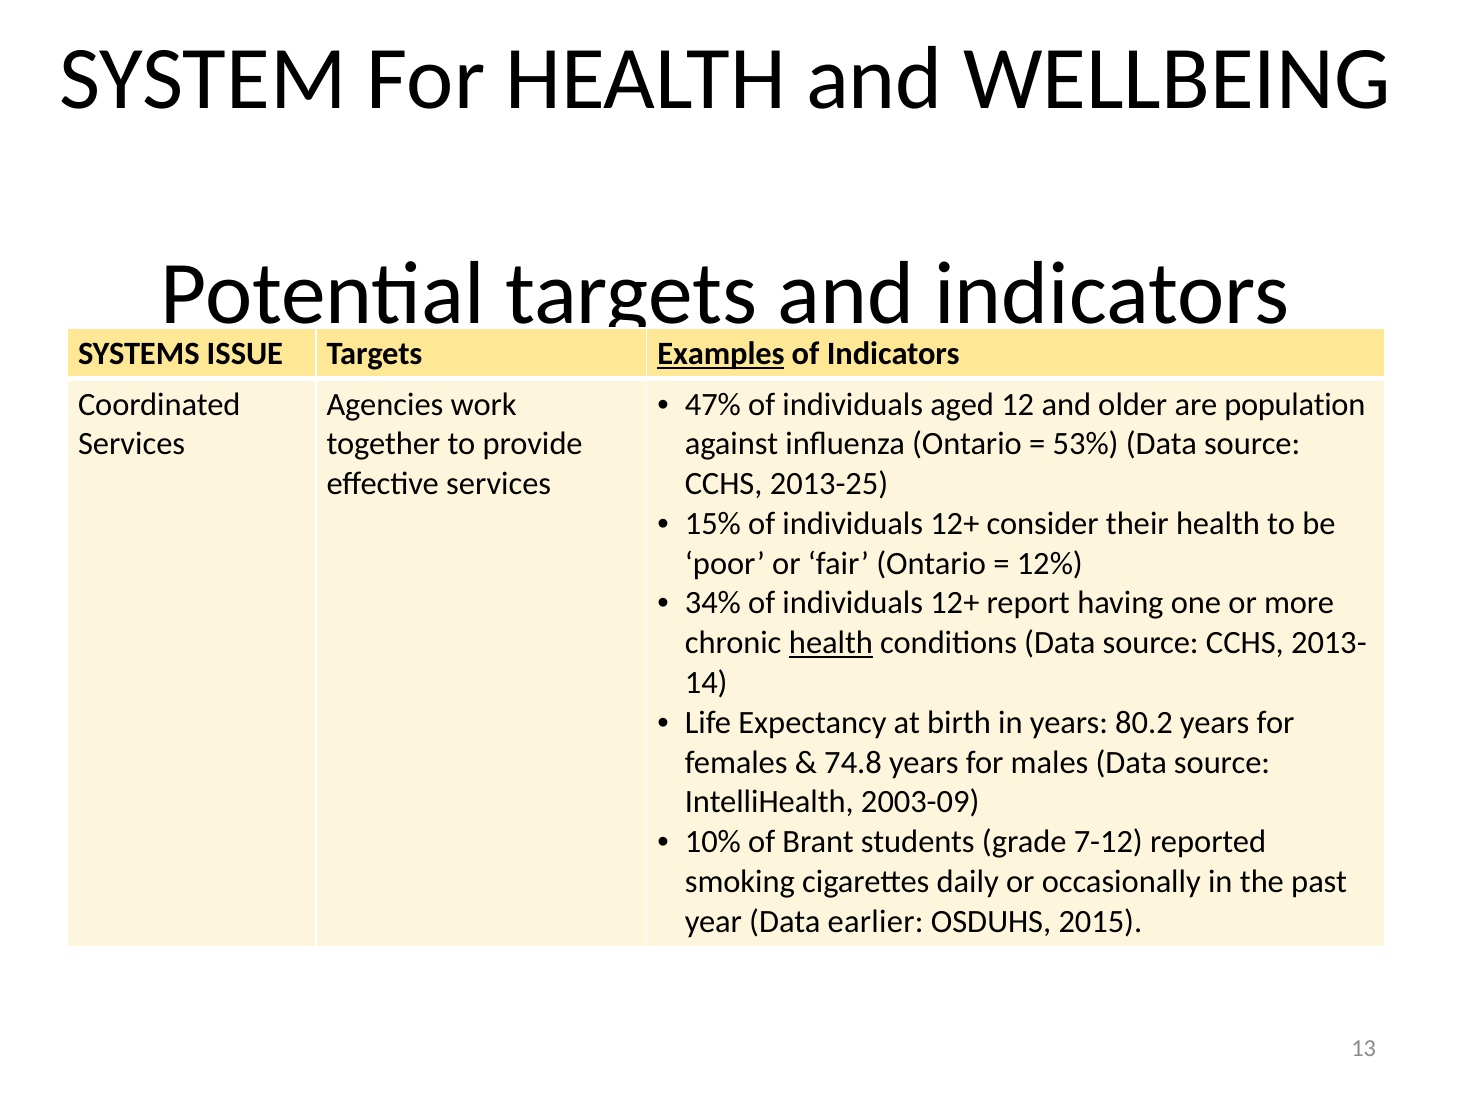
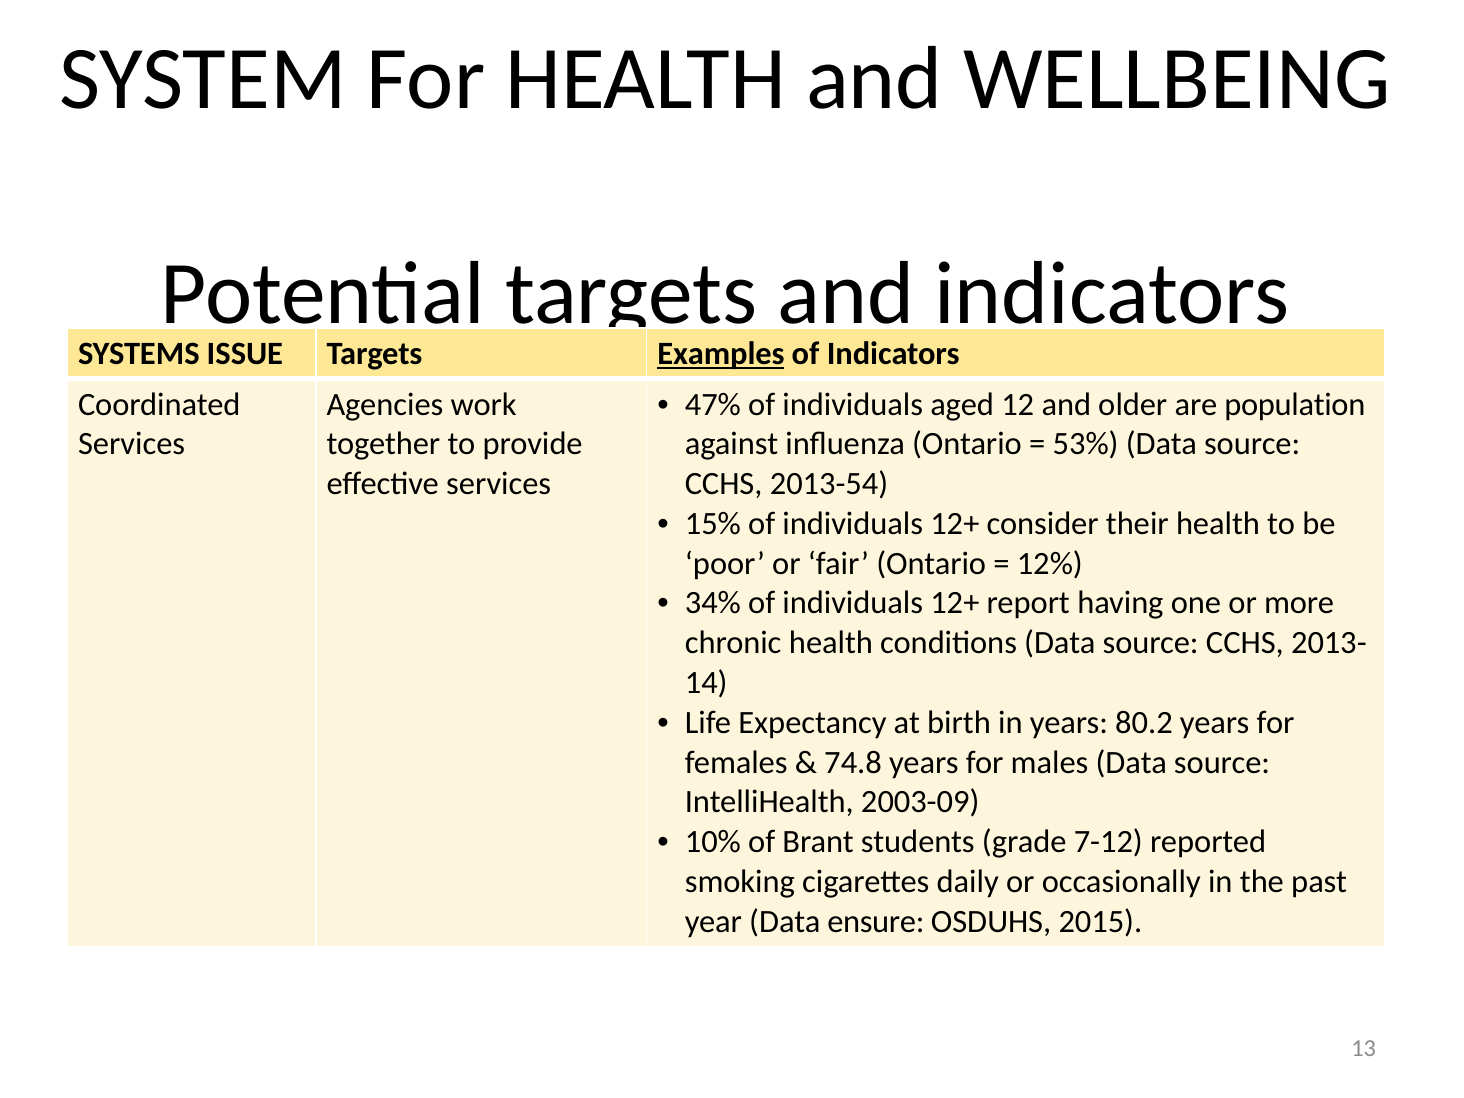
2013-25: 2013-25 -> 2013-54 (829, 484)
health underline: present -> none (831, 643)
earlier: earlier -> ensure (876, 921)
